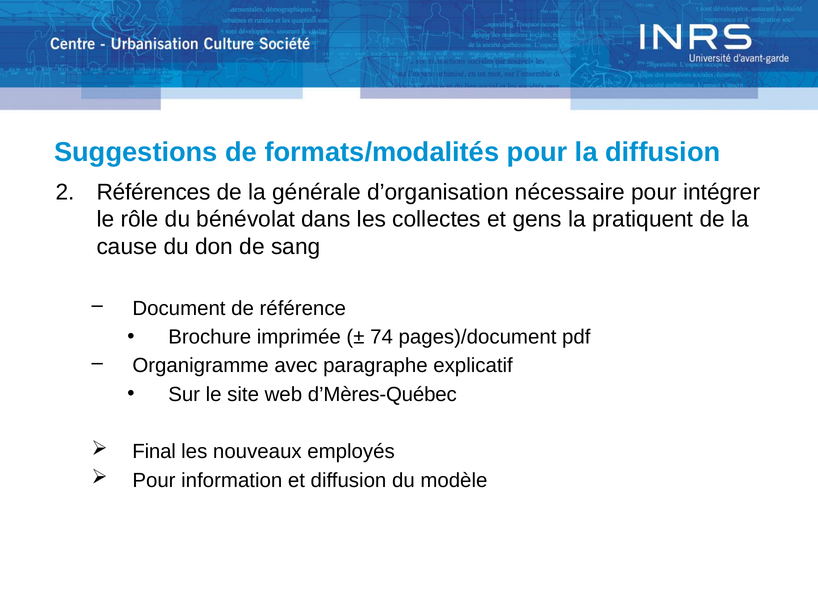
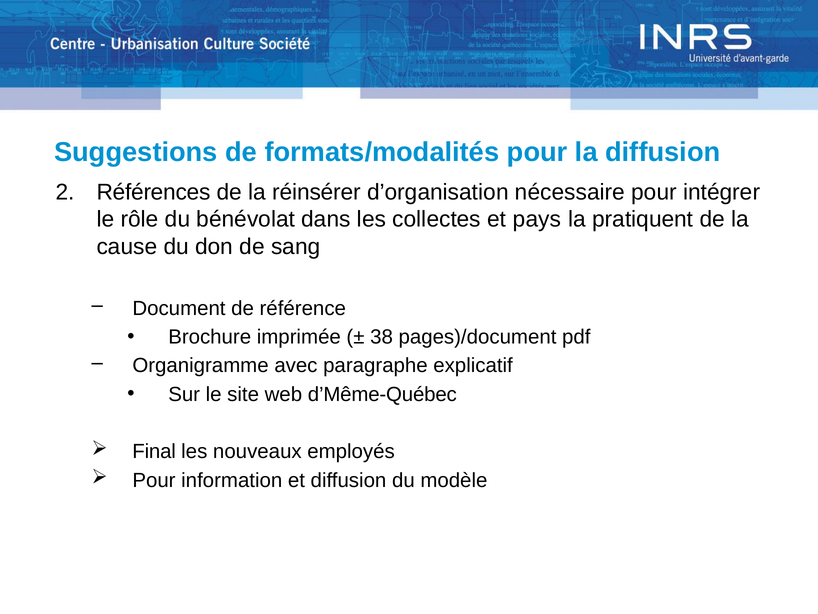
générale: générale -> réinsérer (317, 192)
gens: gens -> pays (537, 219)
74: 74 -> 38 (382, 337)
d’Mères-Québec: d’Mères-Québec -> d’Même-Québec (382, 394)
